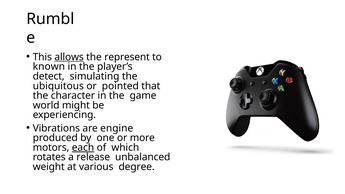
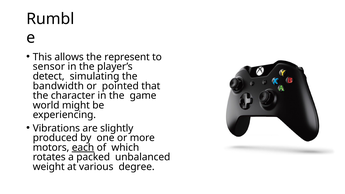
allows underline: present -> none (69, 57)
known: known -> sensor (49, 67)
ubiquitous: ubiquitous -> bandwidth (58, 86)
engine: engine -> slightly (117, 128)
release: release -> packed (93, 157)
